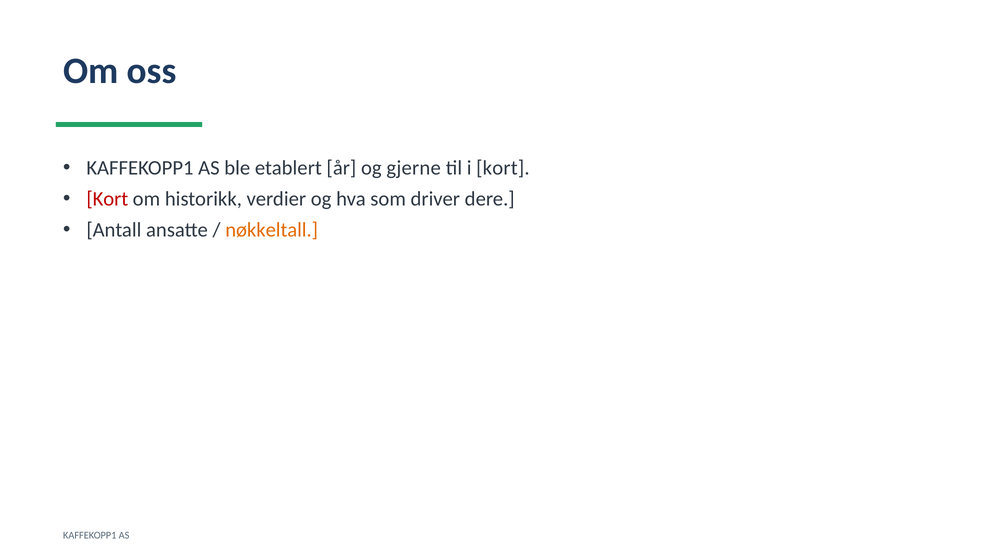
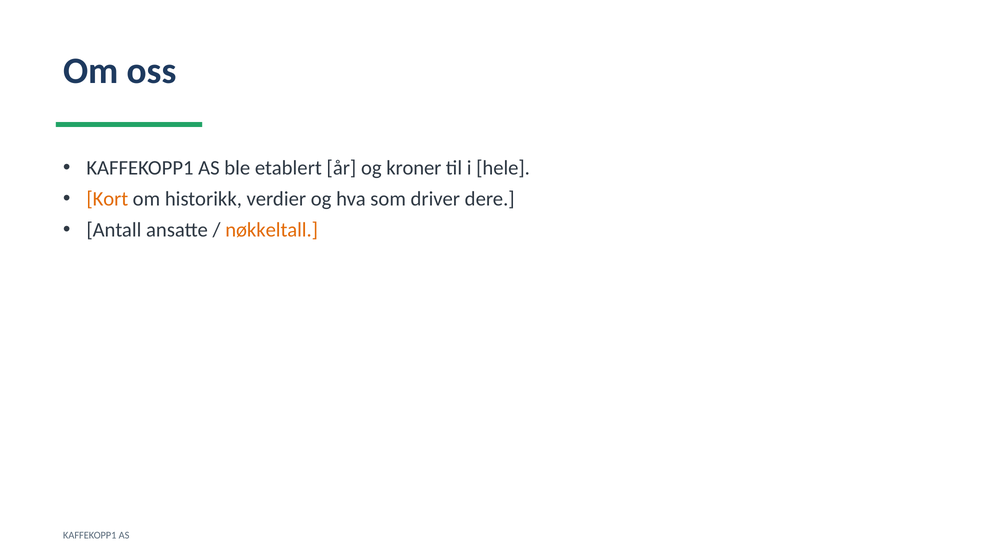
gjerne: gjerne -> kroner (414, 168)
i kort: kort -> hele (503, 168)
Kort colour: red -> orange (107, 199)
